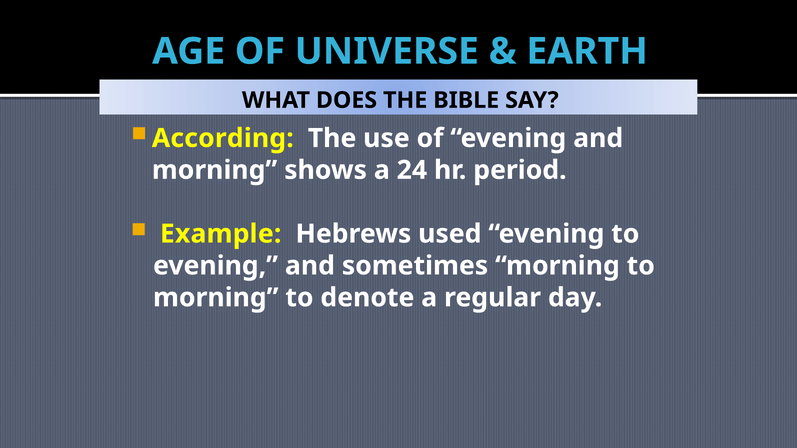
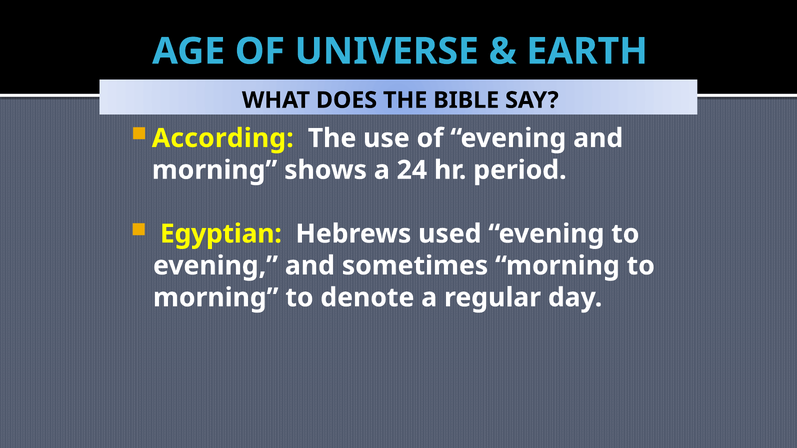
Example: Example -> Egyptian (221, 234)
